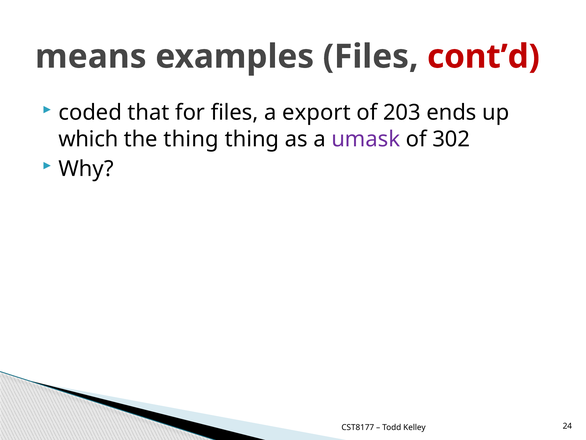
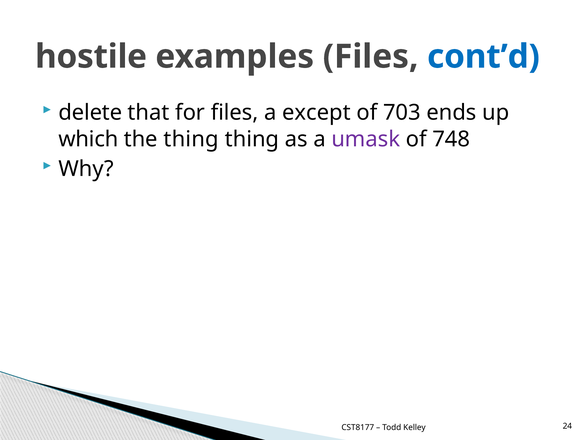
means: means -> hostile (91, 57)
cont’d colour: red -> blue (483, 57)
coded: coded -> delete (90, 113)
export: export -> except (316, 113)
203: 203 -> 703 (402, 113)
302: 302 -> 748 (451, 139)
